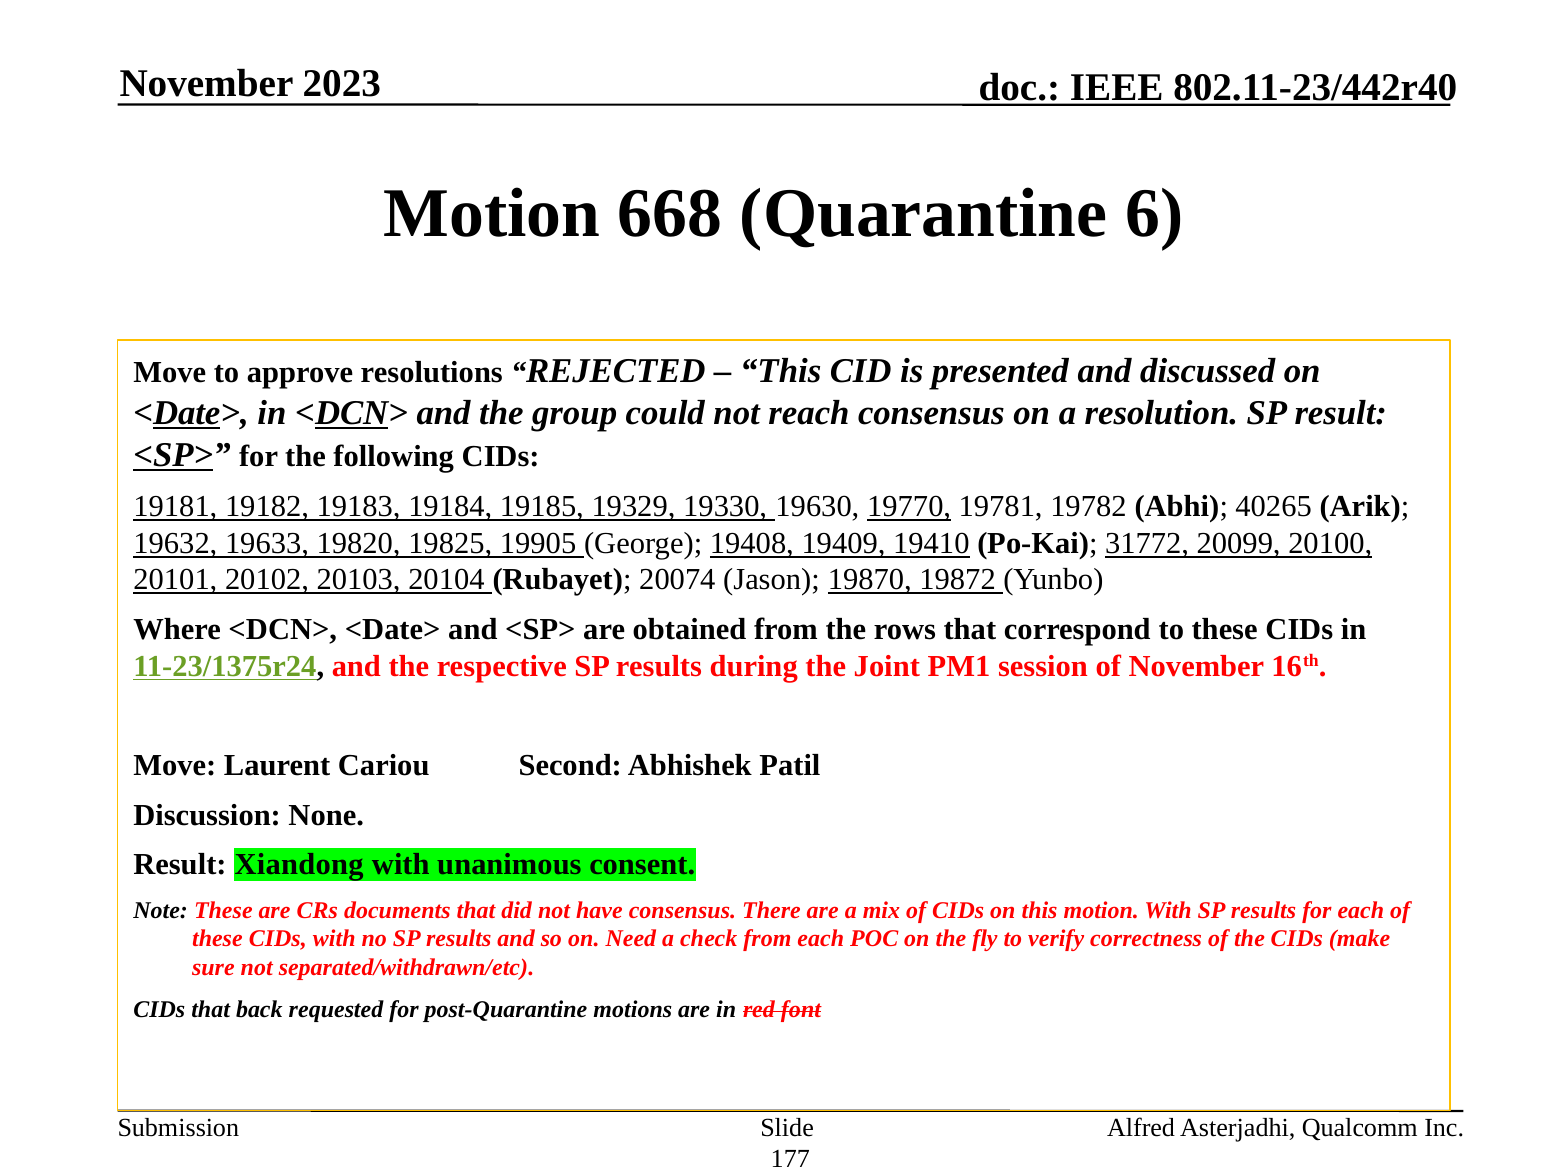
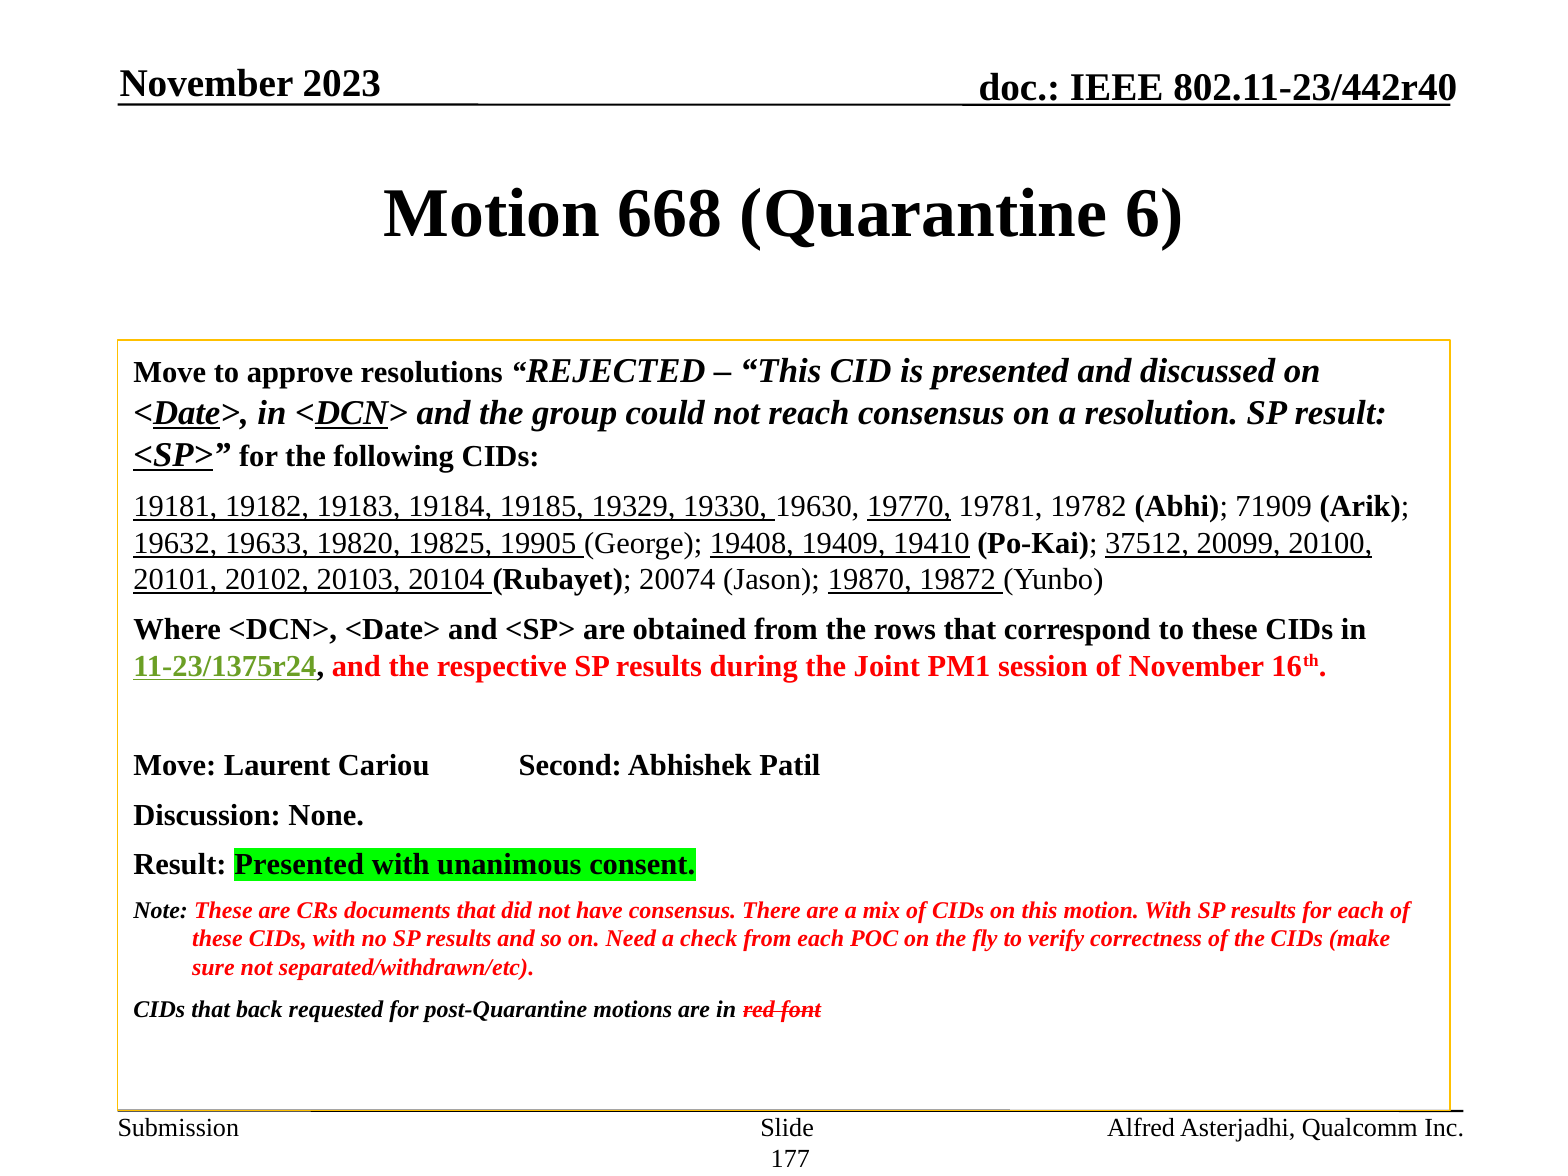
40265: 40265 -> 71909 (1274, 507)
31772: 31772 -> 37512 (1147, 543)
Result Xiandong: Xiandong -> Presented (299, 865)
